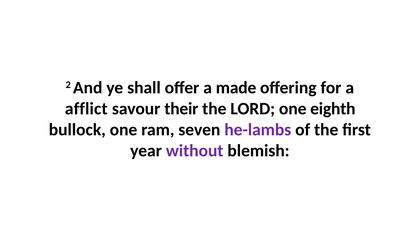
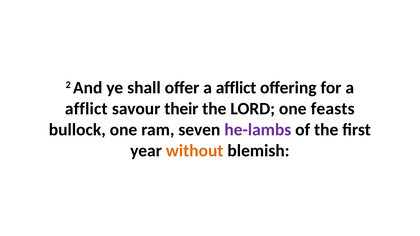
offer a made: made -> afflict (236, 88)
eighth: eighth -> feasts (333, 109)
without colour: purple -> orange (195, 151)
